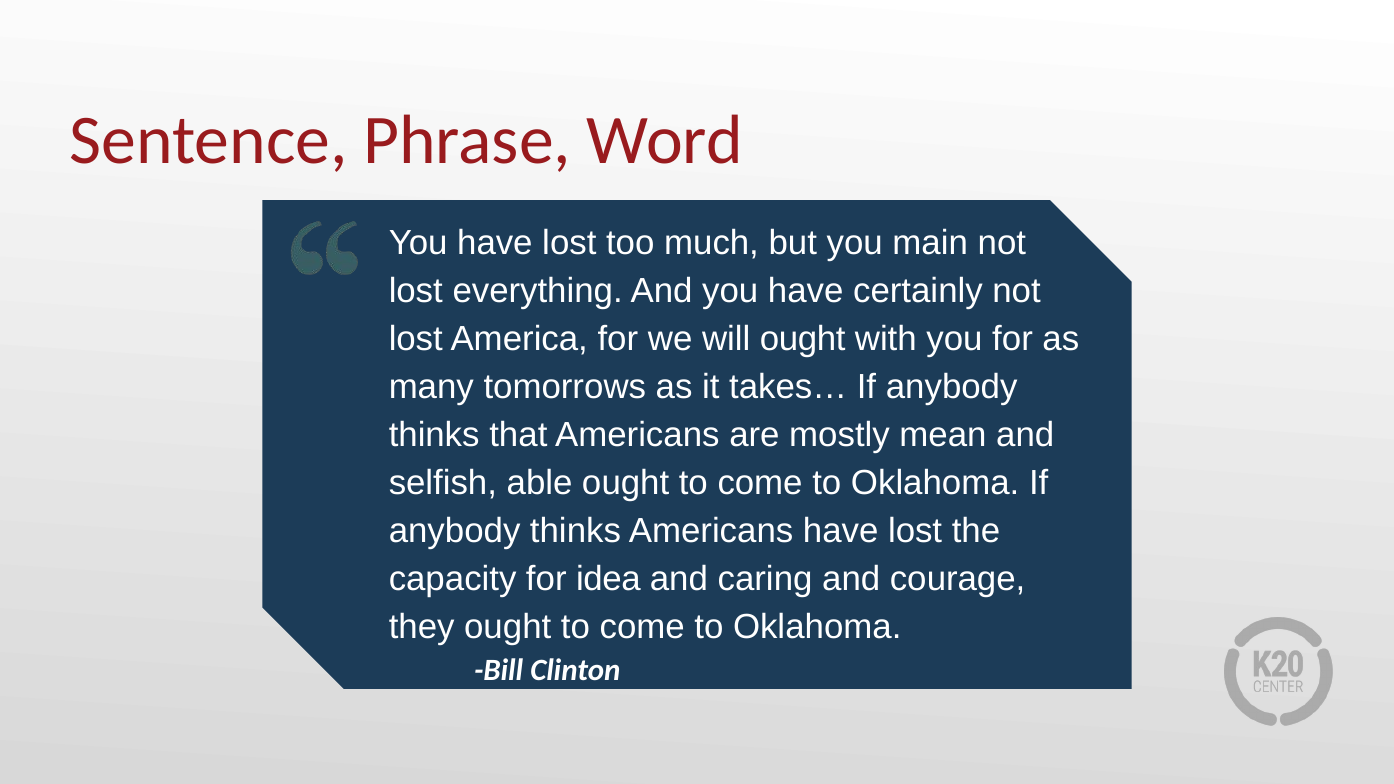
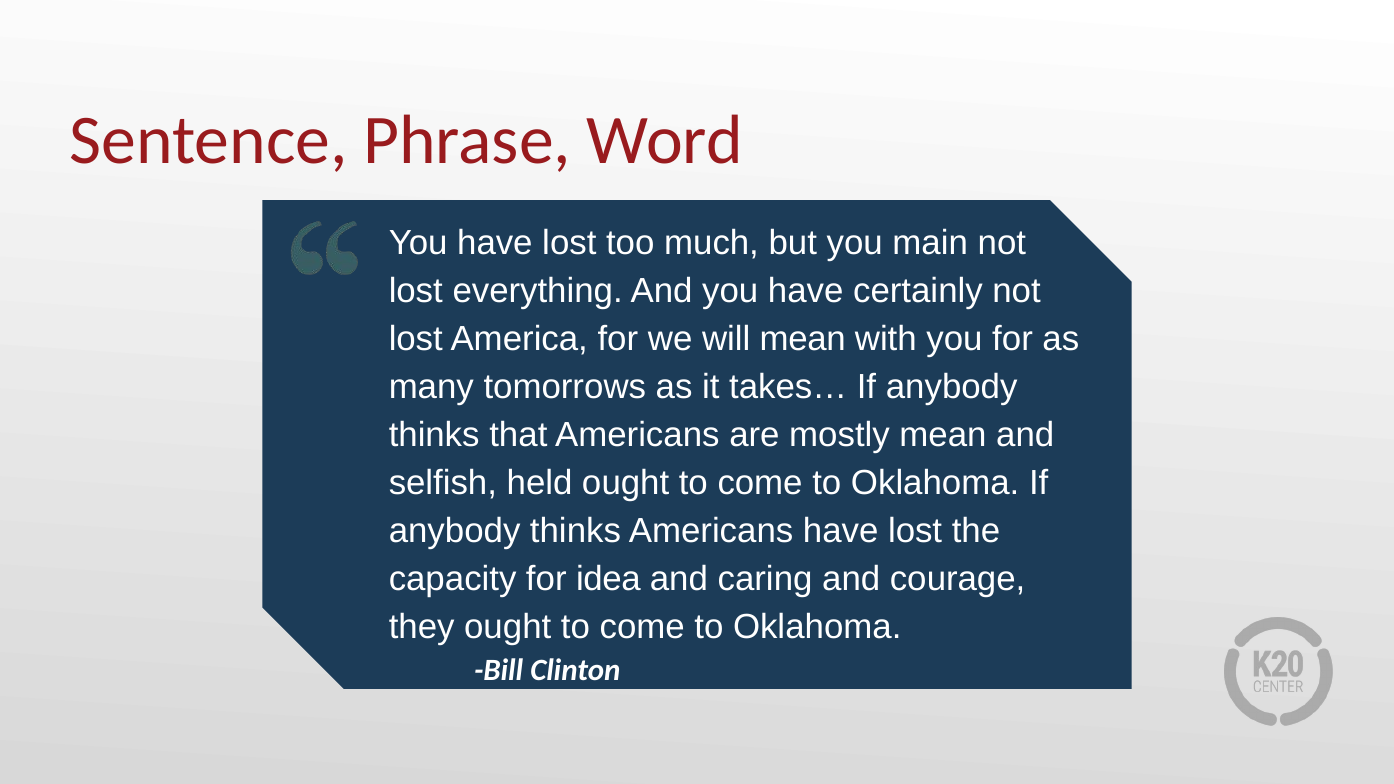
will ought: ought -> mean (803, 339)
able: able -> held (540, 483)
